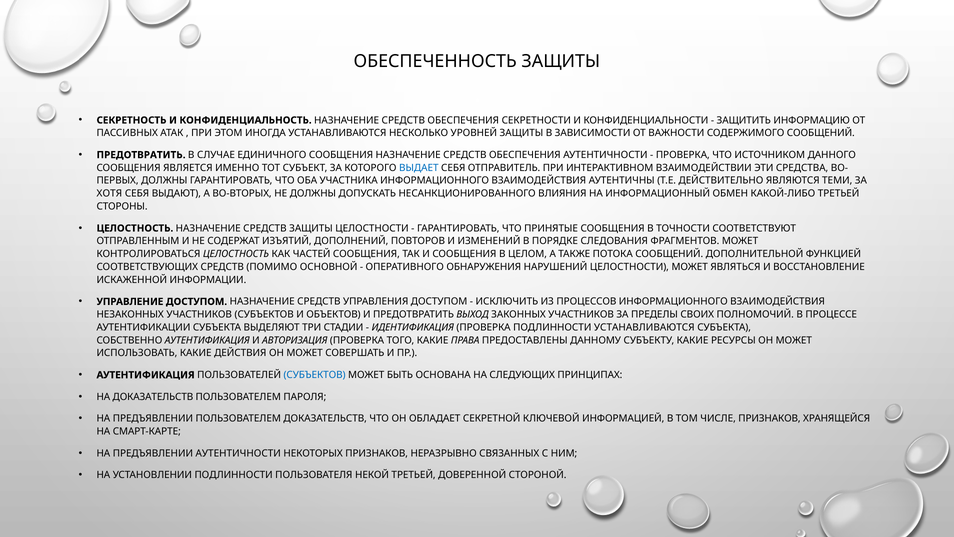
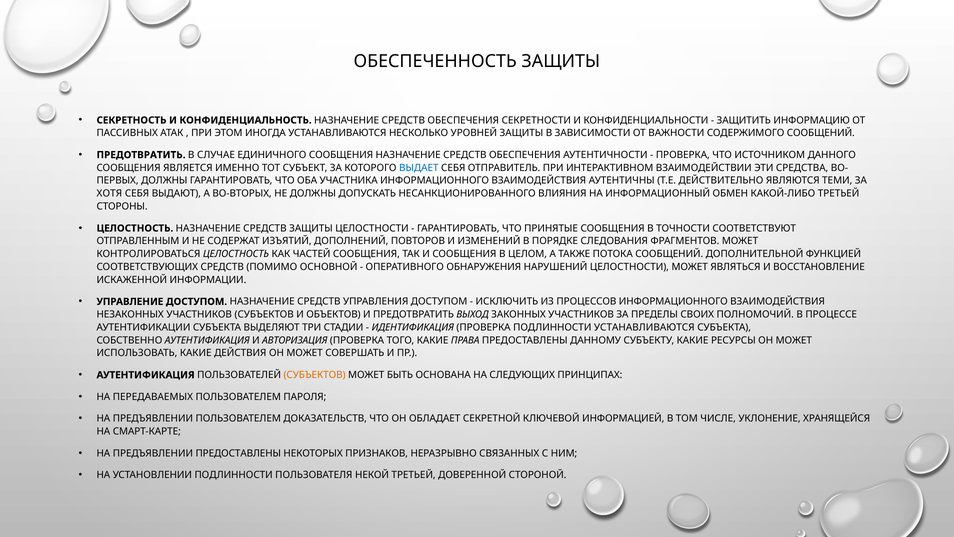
СУБЪЕКТОВ colour: blue -> orange (315, 375)
НА ДОКАЗАТЕЛЬСТВ: ДОКАЗАТЕЛЬСТВ -> ПЕРЕДАВАЕМЫХ (153, 397)
ЧИСЛЕ ПРИЗНАКОВ: ПРИЗНАКОВ -> УКЛОНЕНИЕ (769, 418)
ПРЕДЪЯВЛЕНИИ АУТЕНТИЧНОСТИ: АУТЕНТИЧНОСТИ -> ПРЕДОСТАВЛЕНЫ (238, 453)
